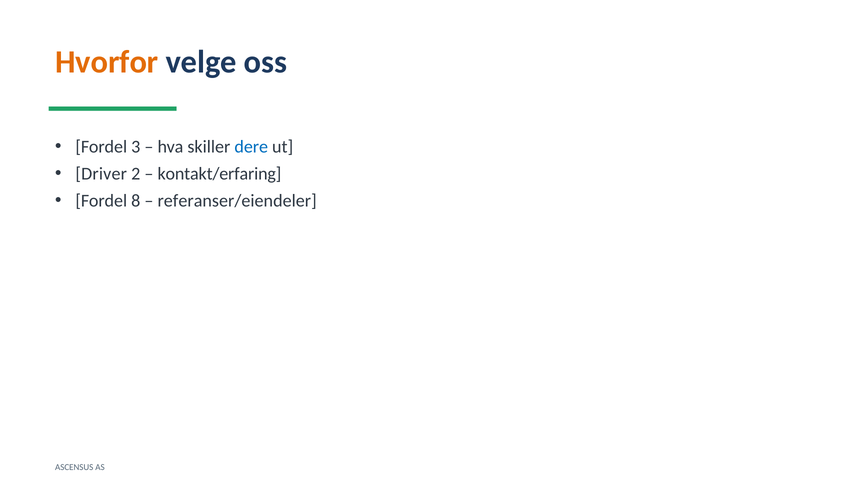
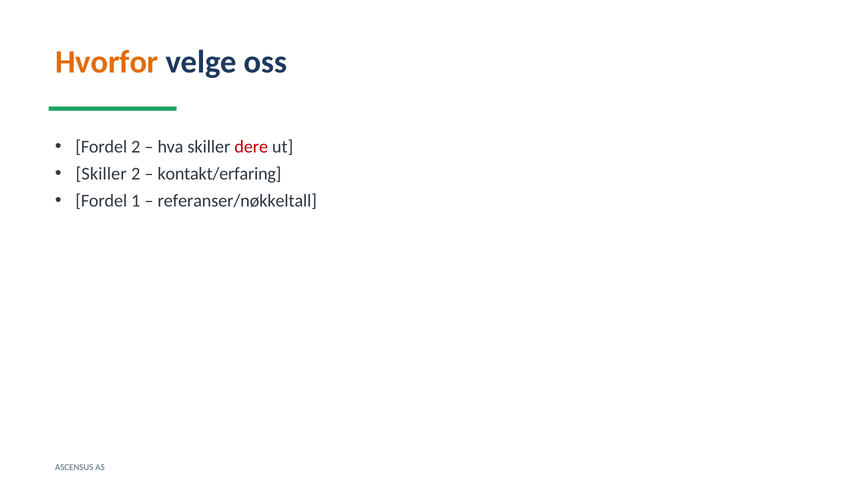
Fordel 3: 3 -> 2 (136, 147)
dere colour: blue -> red (251, 147)
Driver: Driver -> Skiller (101, 174)
8: 8 -> 1 (136, 201)
referanser/eiendeler: referanser/eiendeler -> referanser/nøkkeltall (237, 201)
